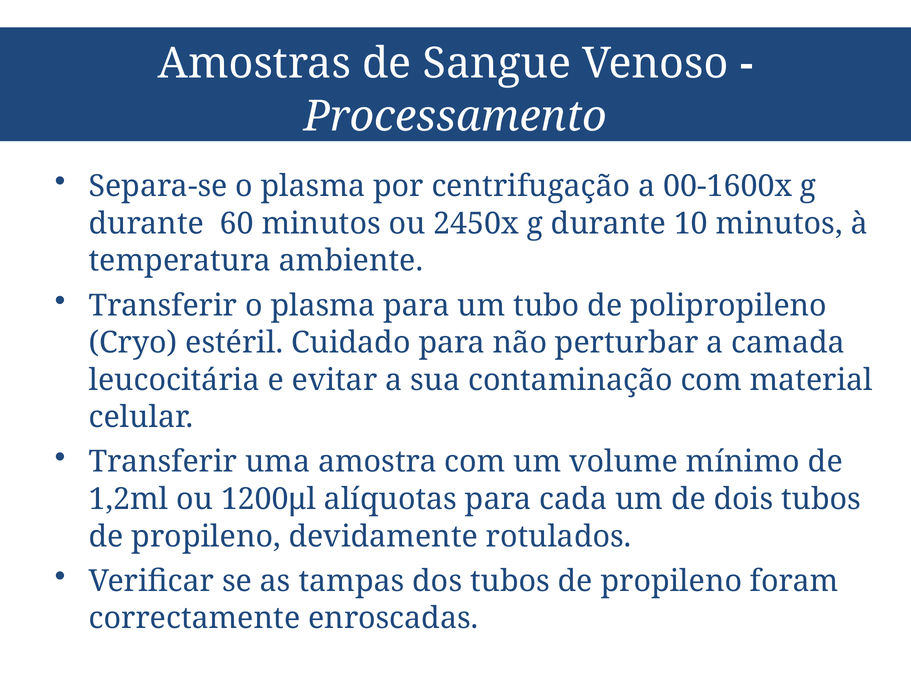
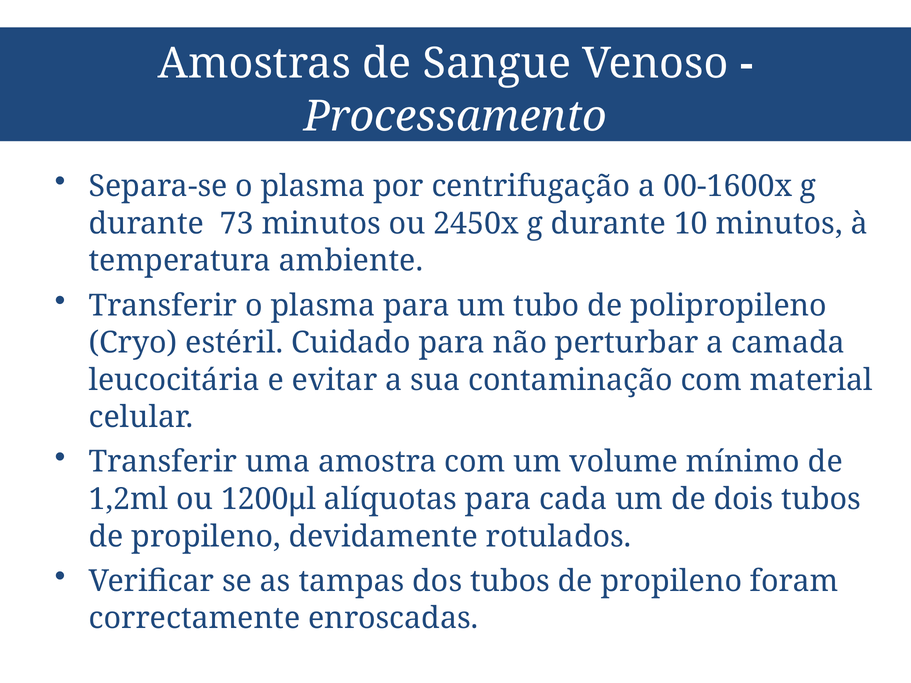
60: 60 -> 73 (237, 224)
